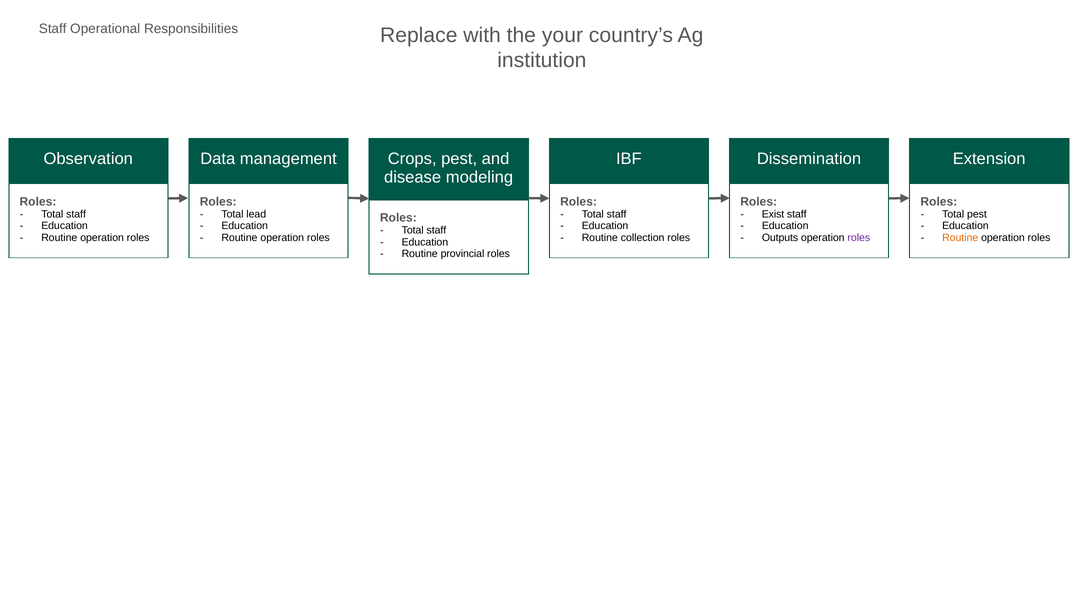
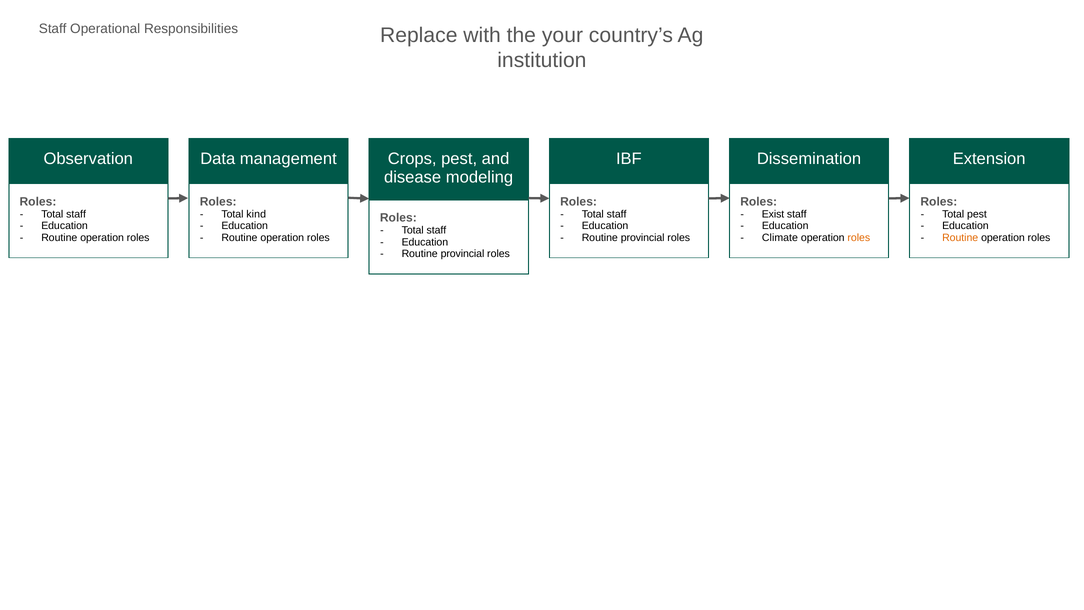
lead: lead -> kind (256, 214)
collection: collection -> provincial (643, 238)
Outputs: Outputs -> Climate (780, 238)
roles colour: purple -> orange (859, 238)
